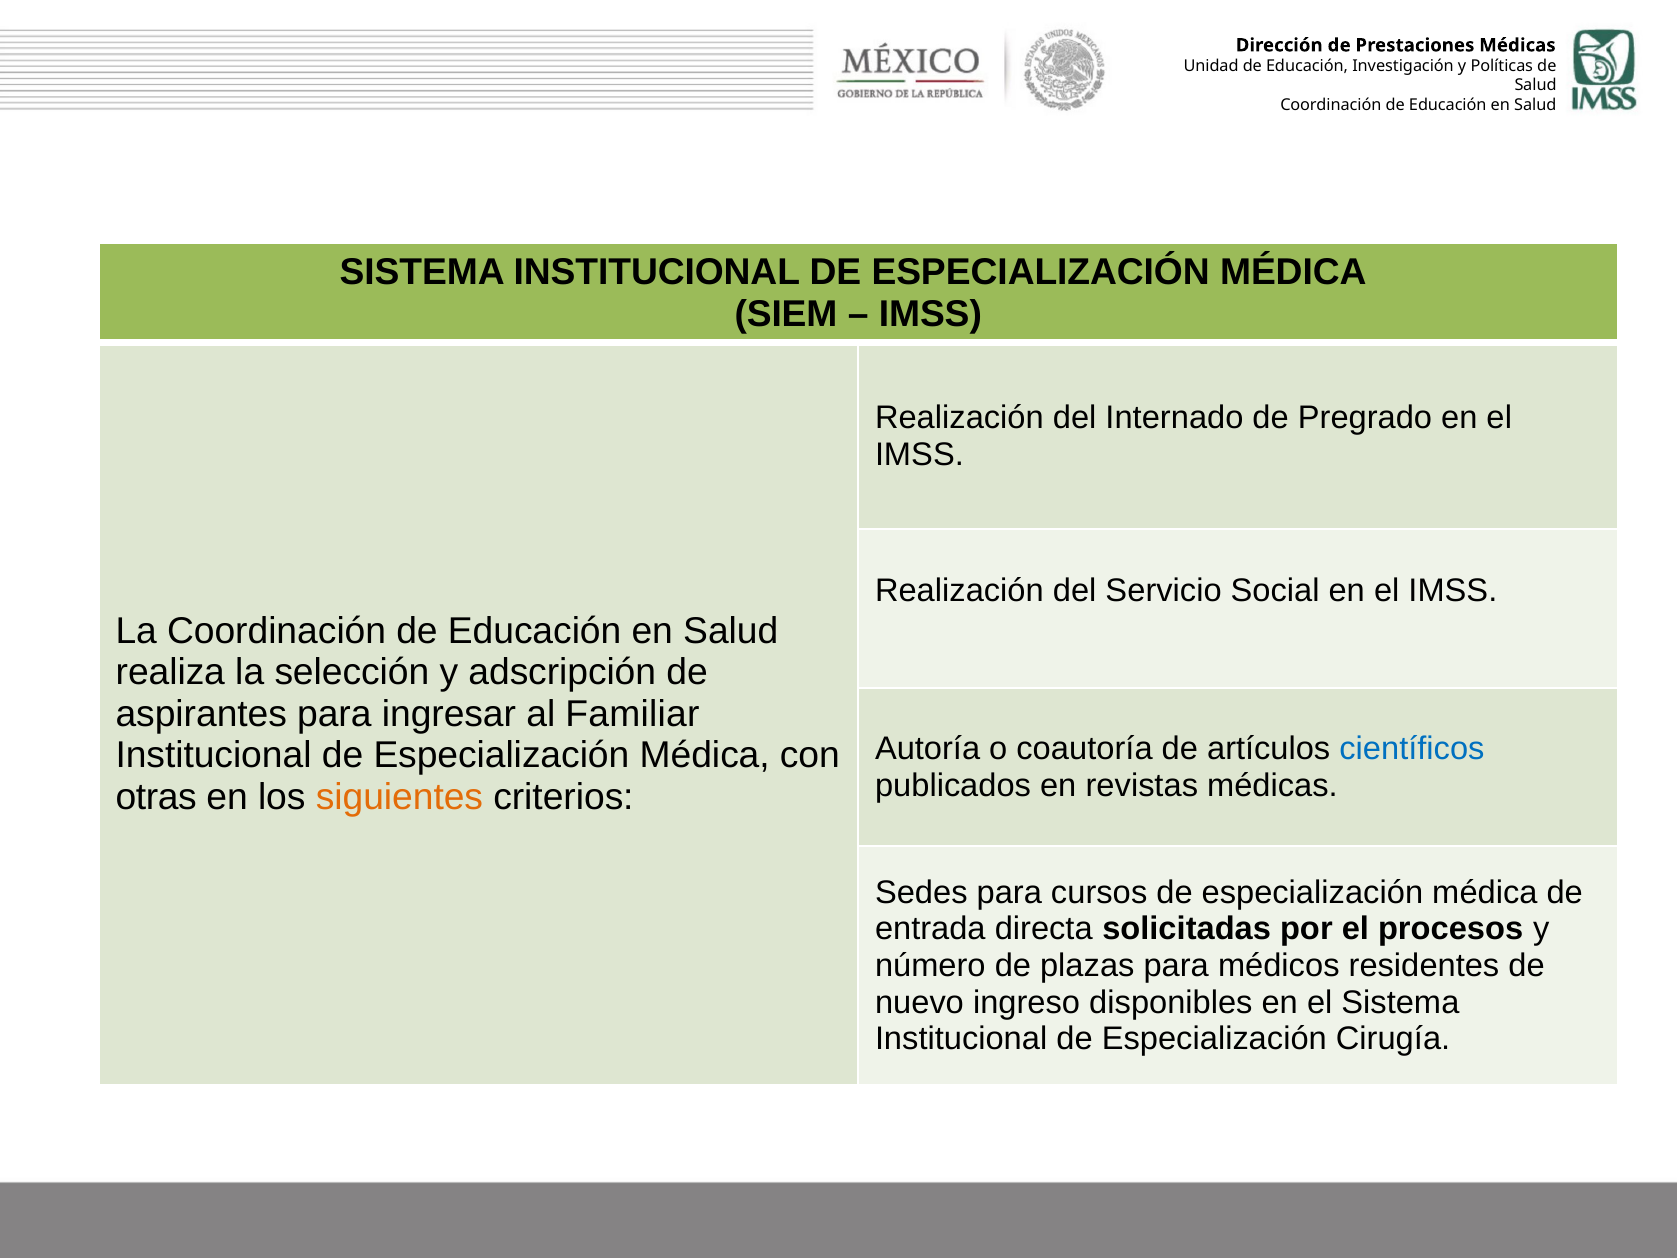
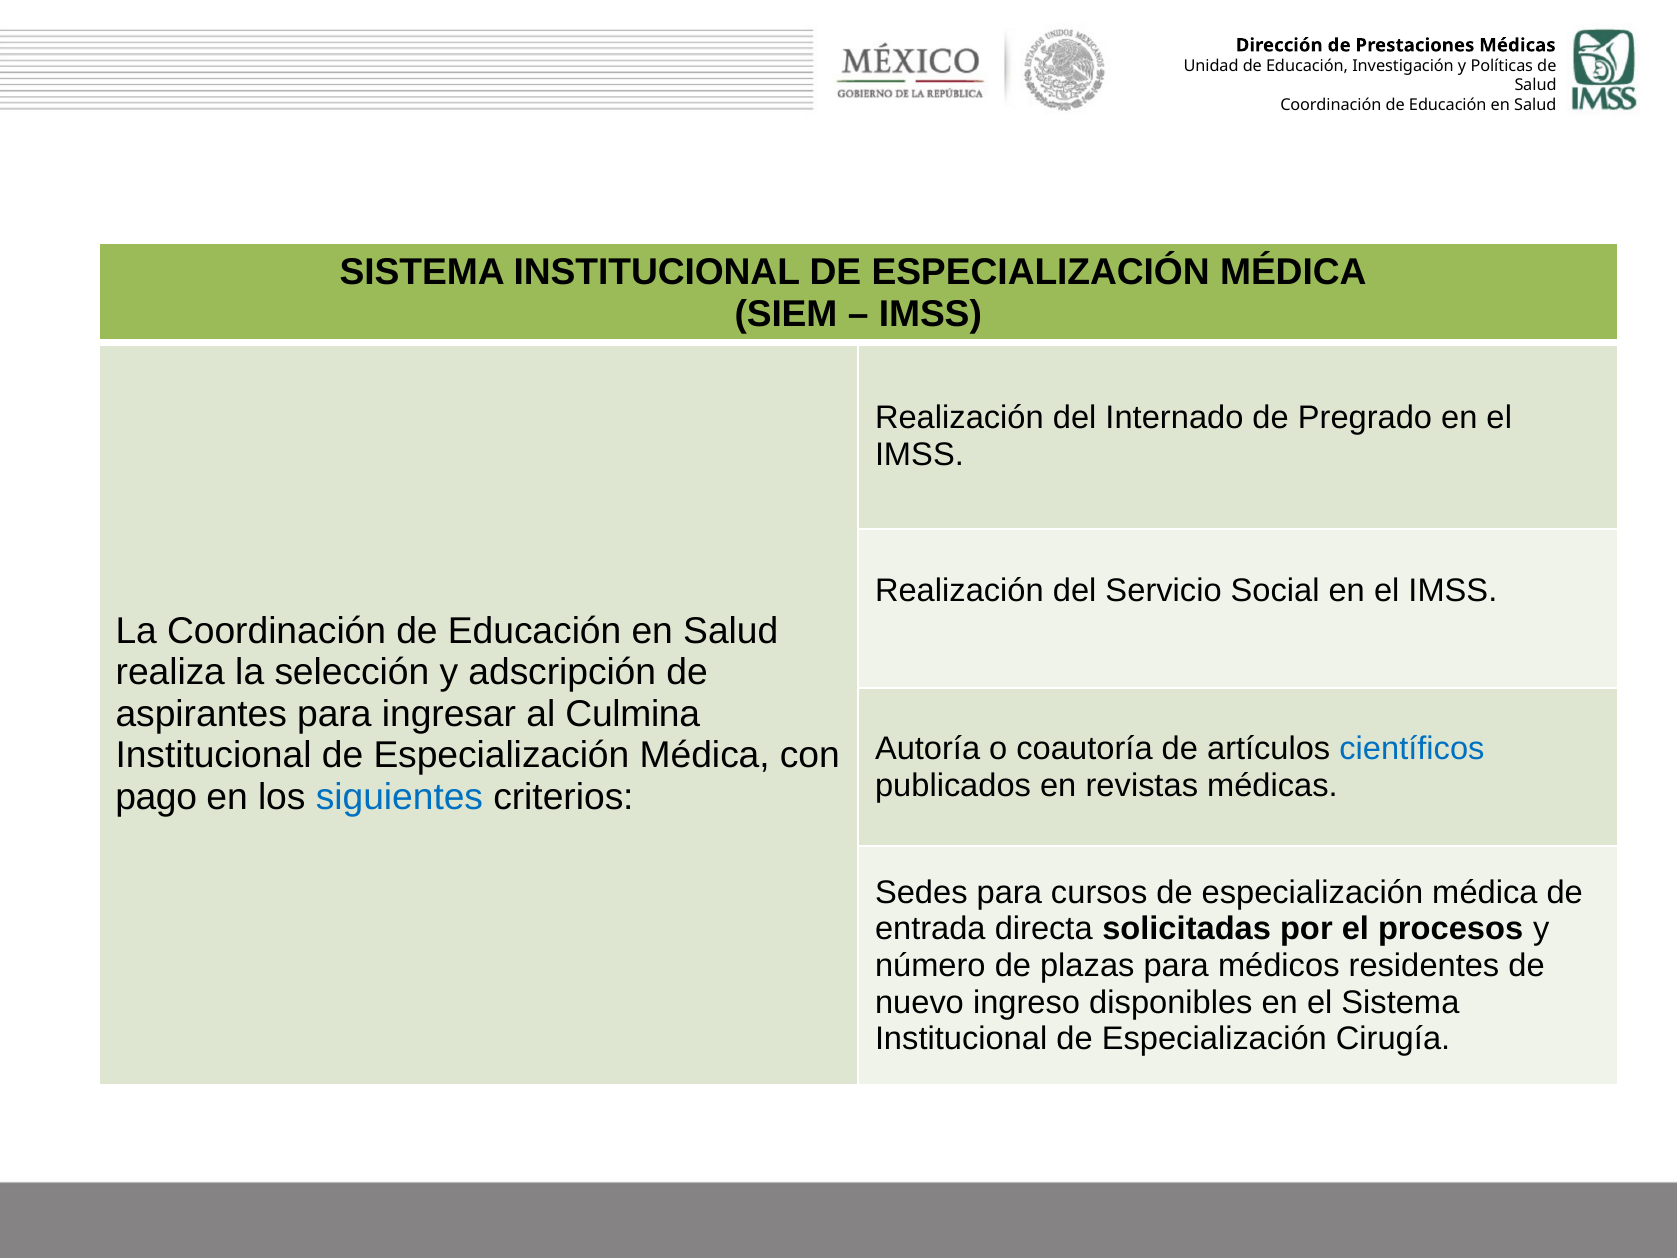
Familiar: Familiar -> Culmina (633, 714)
otras: otras -> pago (156, 797)
siguientes colour: orange -> blue (399, 797)
